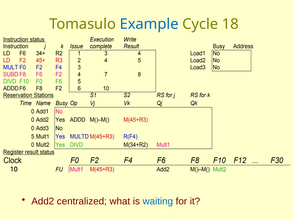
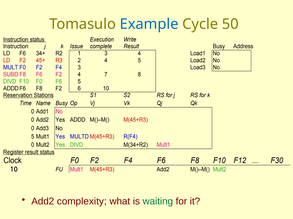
18: 18 -> 50 (230, 24)
centralized: centralized -> complexity (82, 202)
waiting colour: blue -> green (158, 202)
